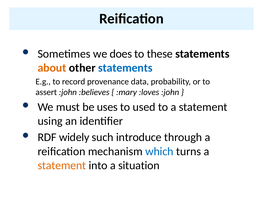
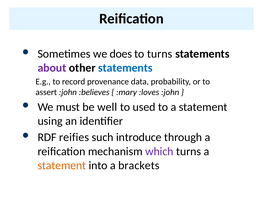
to these: these -> turns (160, 54)
about colour: orange -> purple (52, 68)
uses: uses -> well (107, 107)
widely: widely -> reifies (74, 138)
which colour: blue -> purple (159, 152)
situation: situation -> brackets (139, 166)
